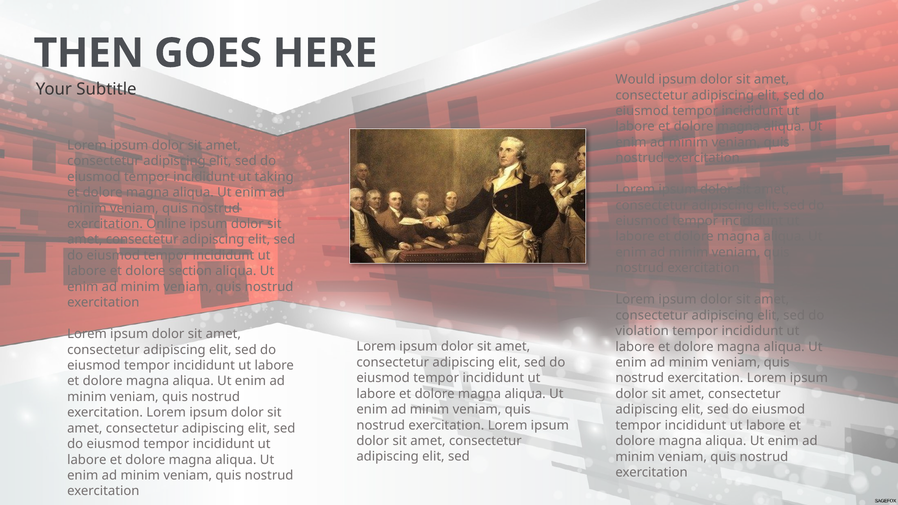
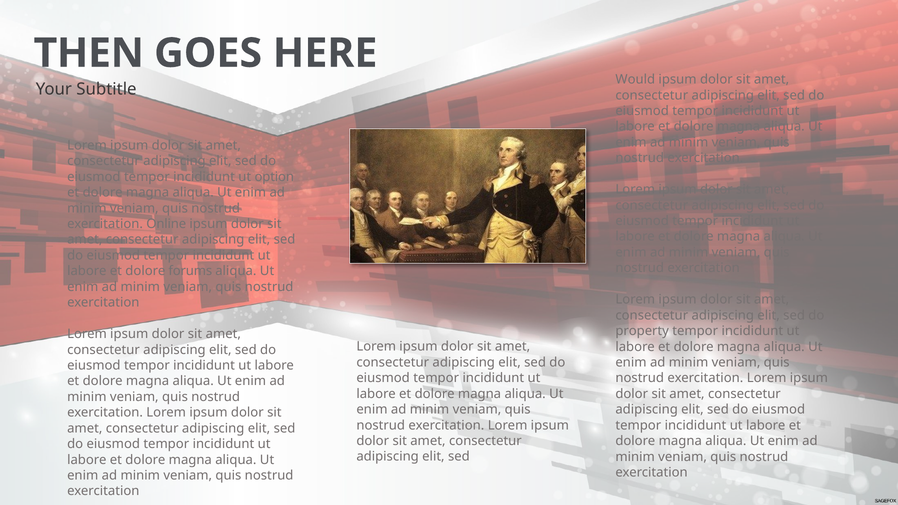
taking: taking -> option (274, 177)
section: section -> forums (190, 271)
violation: violation -> property (642, 331)
